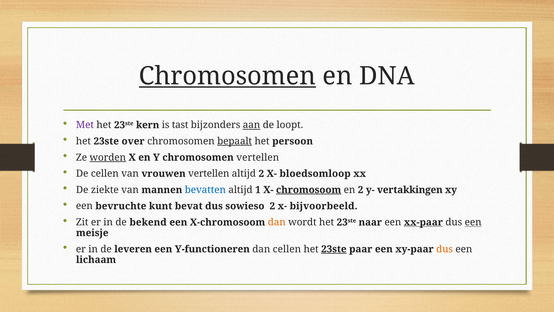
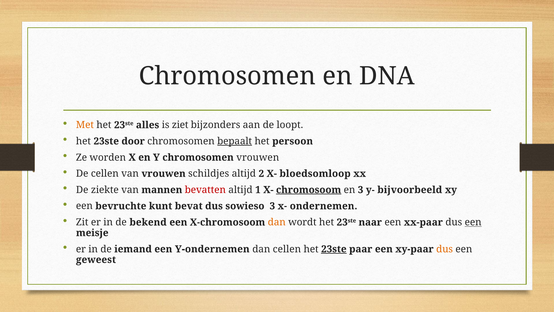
Chromosomen underline: present -> none (227, 76)
Met colour: purple -> orange (85, 125)
kern: kern -> alles (148, 125)
tast: tast -> ziet (180, 125)
aan underline: present -> none (251, 125)
over: over -> door (133, 141)
worden underline: present -> none (108, 157)
chromosomen vertellen: vertellen -> vrouwen (258, 157)
vrouwen vertellen: vertellen -> schildjes (209, 173)
bevatten colour: blue -> red (205, 190)
en 2: 2 -> 3 (361, 190)
vertakkingen: vertakkingen -> bijvoorbeeld (410, 190)
sowieso 2: 2 -> 3 (272, 206)
bijvoorbeeld: bijvoorbeeld -> ondernemen (324, 206)
xx-paar underline: present -> none (423, 222)
leveren: leveren -> iemand (133, 249)
Y-functioneren: Y-functioneren -> Y-ondernemen (212, 249)
lichaam: lichaam -> geweest (96, 259)
